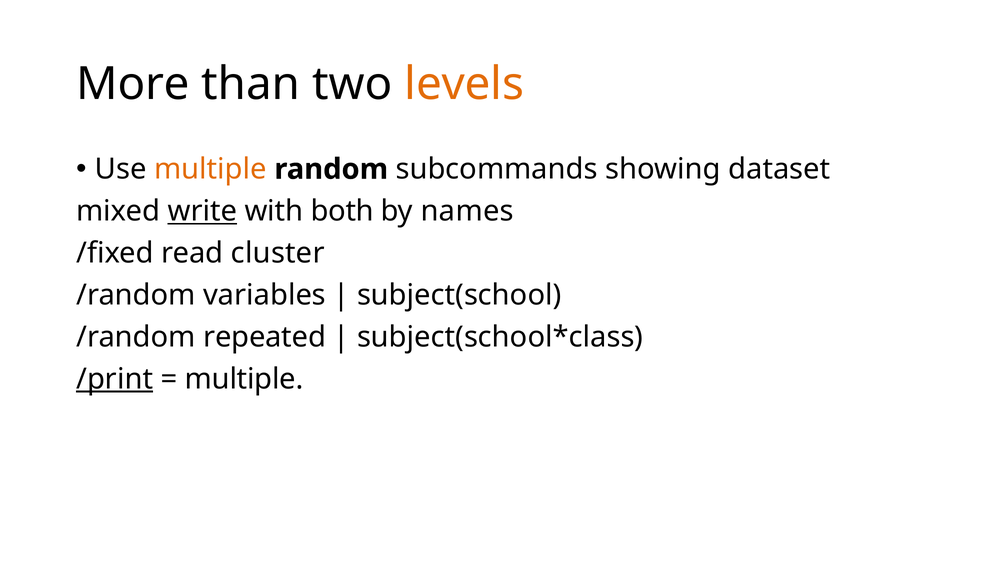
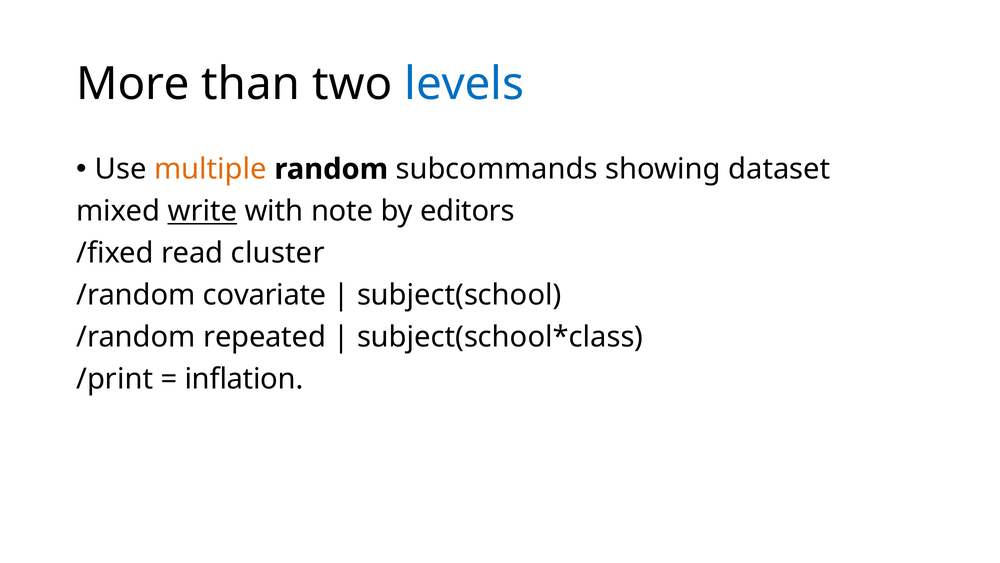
levels colour: orange -> blue (464, 84)
both: both -> note (342, 211)
names: names -> editors (468, 211)
variables: variables -> covariate (265, 295)
/print underline: present -> none (115, 379)
multiple: multiple -> inflation (244, 379)
